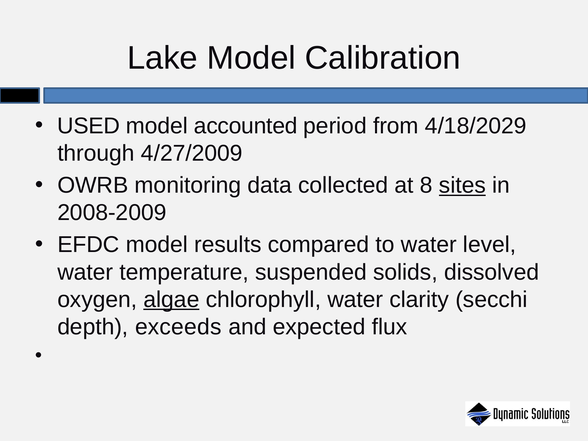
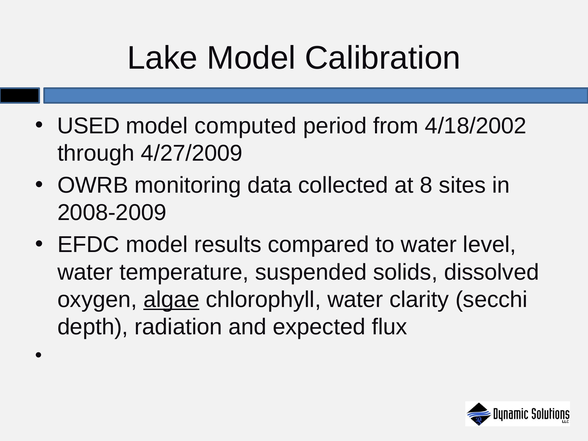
accounted: accounted -> computed (245, 126)
4/18/2029: 4/18/2029 -> 4/18/2002 (476, 126)
sites underline: present -> none (462, 185)
exceeds: exceeds -> radiation (178, 327)
